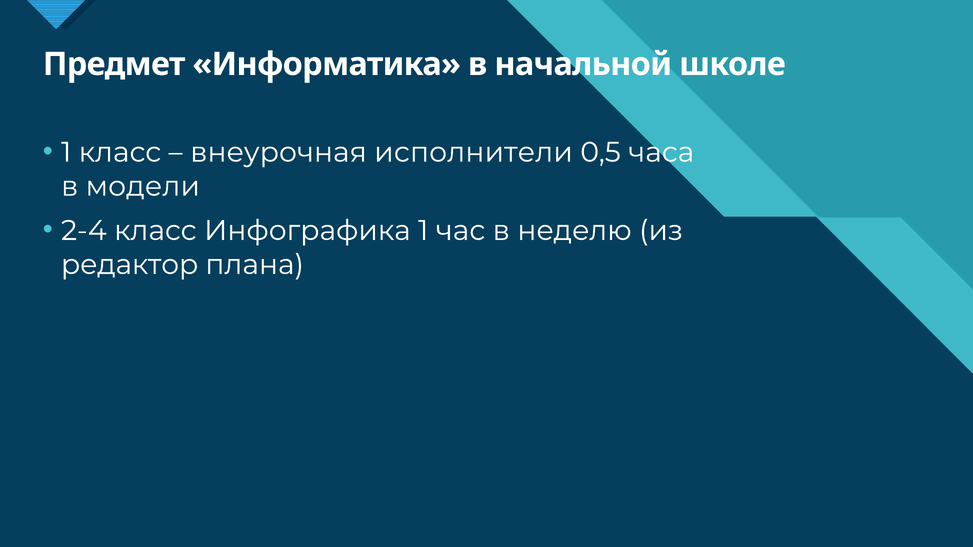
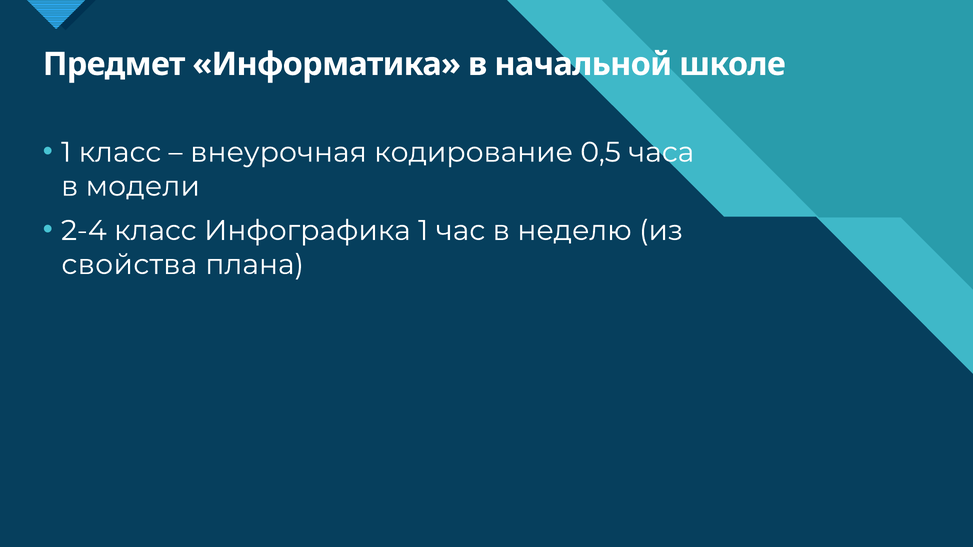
исполнители: исполнители -> кодирование (474, 152)
редактор: редактор -> свойства (129, 265)
